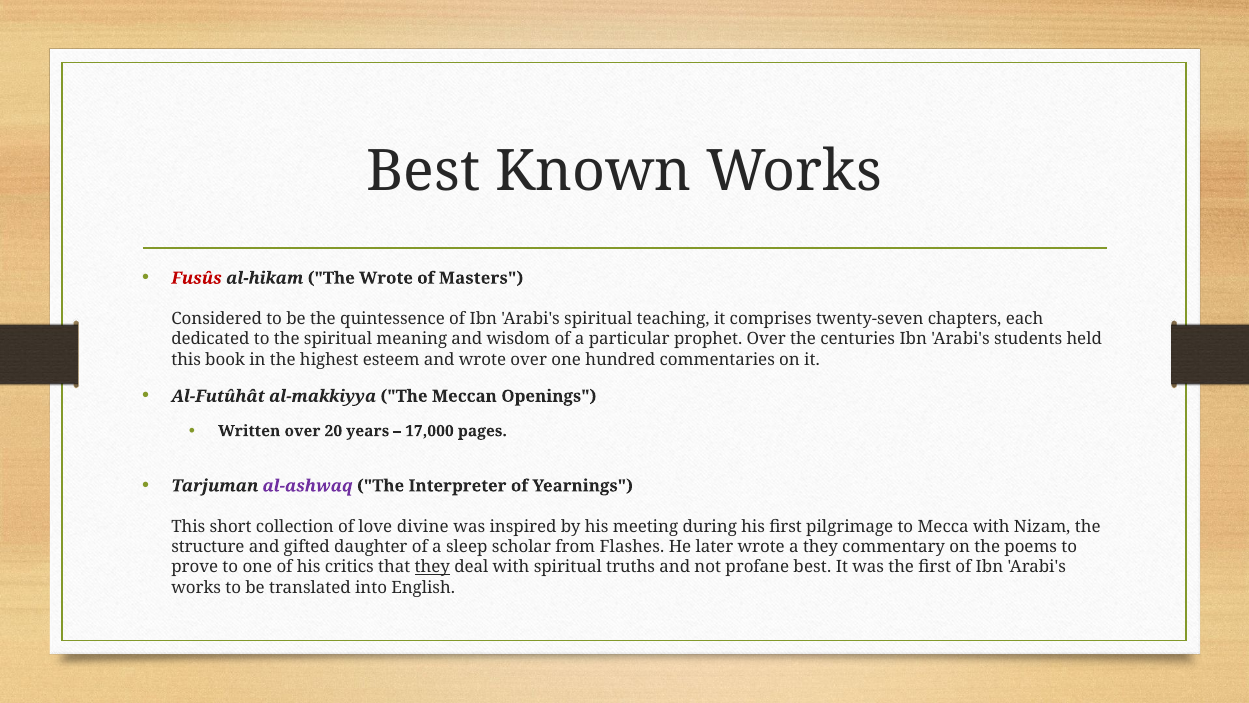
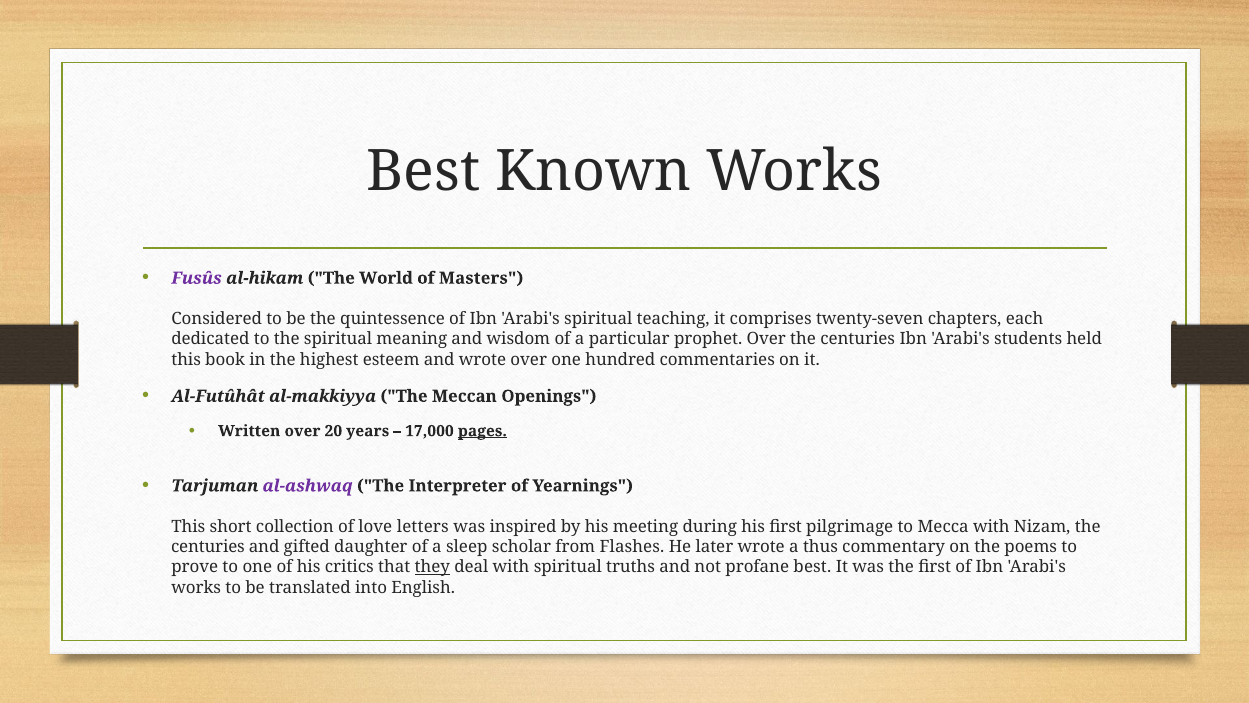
Fusûs colour: red -> purple (197, 278)
The Wrote: Wrote -> World (386, 278)
pages underline: none -> present (482, 431)
divine: divine -> letters (423, 526)
structure: structure -> centuries (208, 547)
a they: they -> thus (821, 547)
